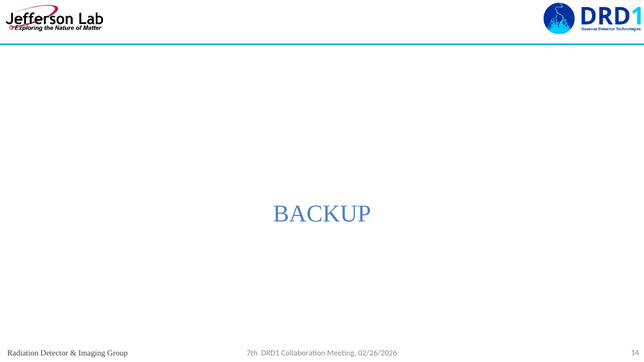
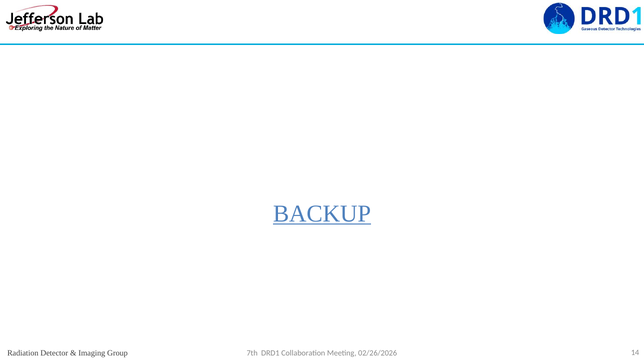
BACKUP underline: none -> present (322, 214)
